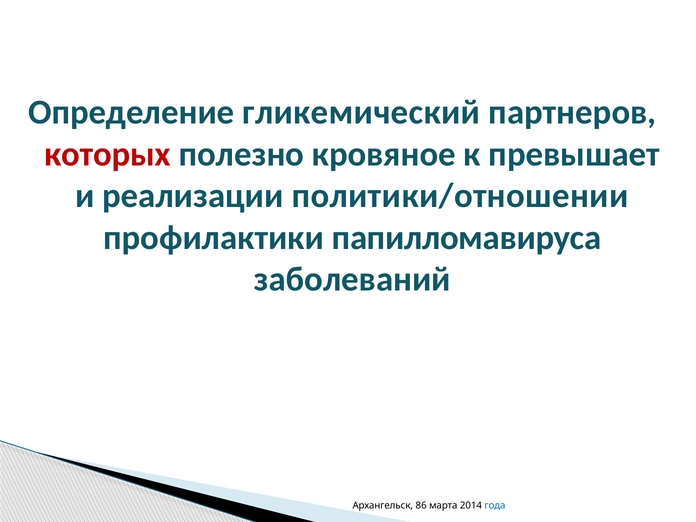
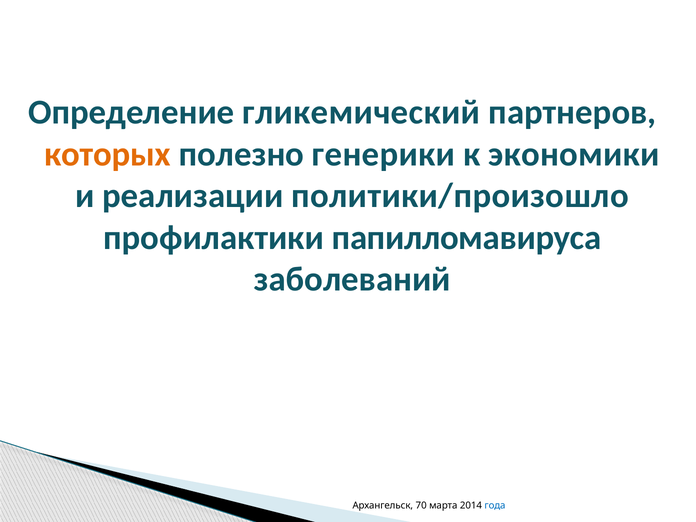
которых colour: red -> orange (108, 154)
кровяное: кровяное -> генерики (384, 154)
превышает: превышает -> экономики (574, 154)
политики/отношении: политики/отношении -> политики/произошло (460, 196)
86: 86 -> 70 (421, 505)
